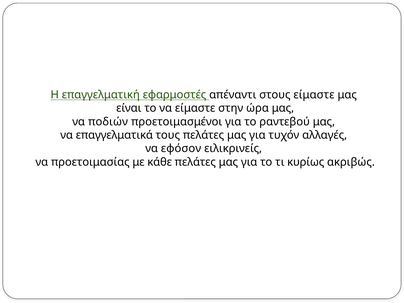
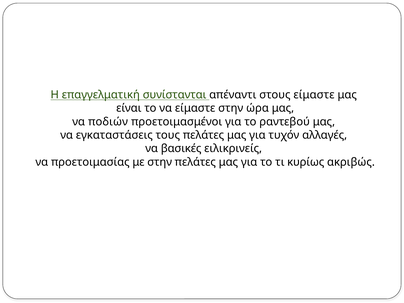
εφαρμοστές: εφαρμοστές -> συνίστανται (175, 95)
επαγγελματικά: επαγγελματικά -> εγκαταστάσεις (114, 135)
εφόσον: εφόσον -> βασικές (181, 149)
με κάθε: κάθε -> στην (160, 162)
